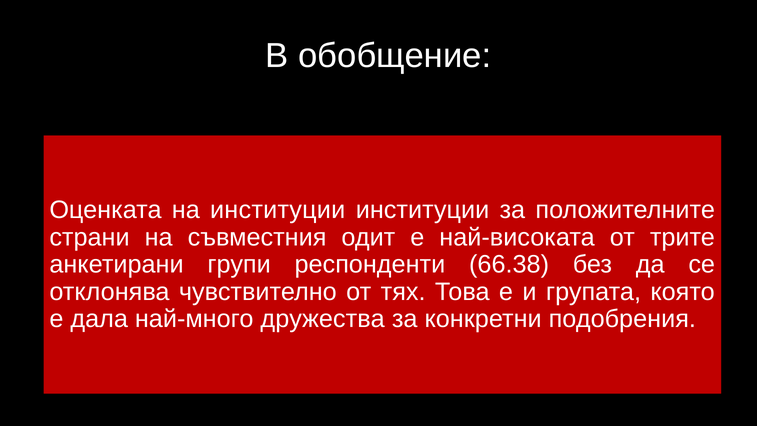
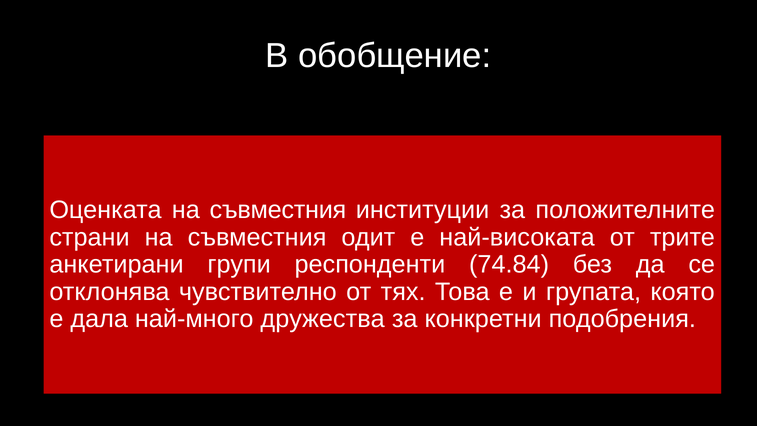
Оценката на институции: институции -> съвместния (278, 210)
66.38: 66.38 -> 74.84 (509, 264)
